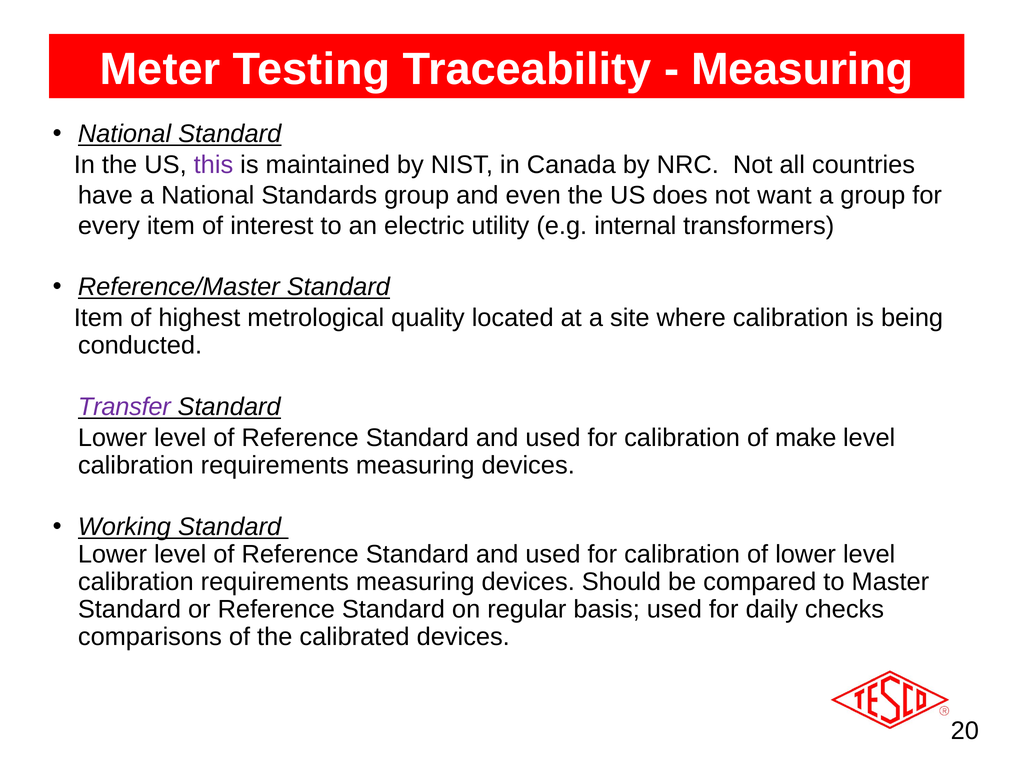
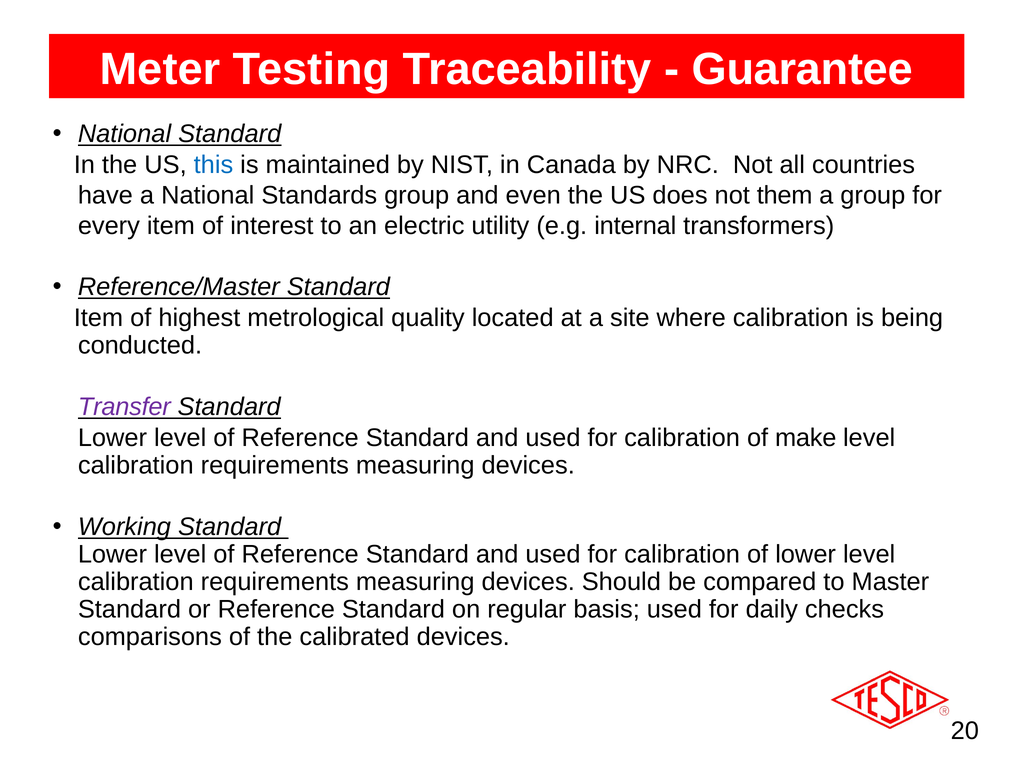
Measuring: Measuring -> Guarantee (802, 69)
this colour: purple -> blue (213, 165)
want: want -> them (785, 195)
